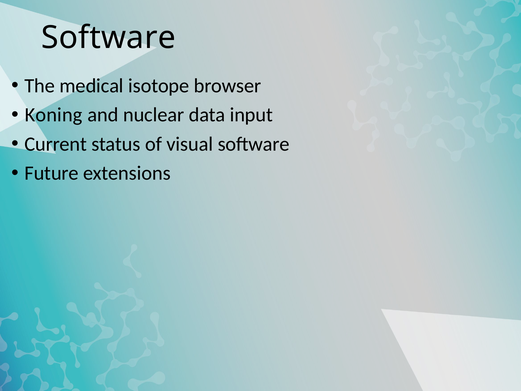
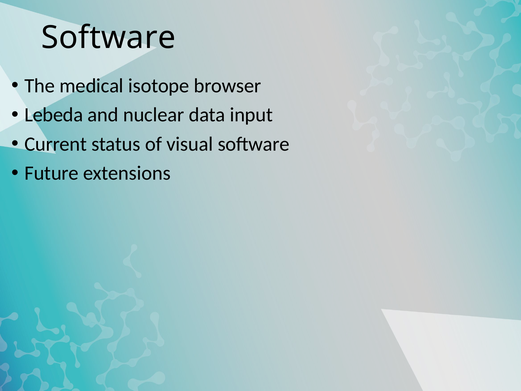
Koning: Koning -> Lebeda (54, 115)
